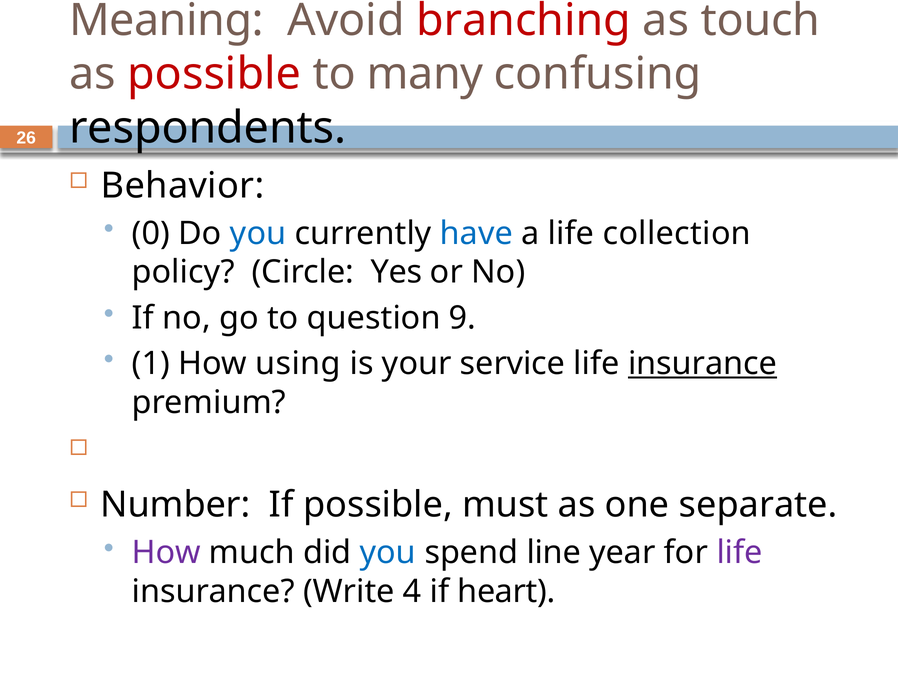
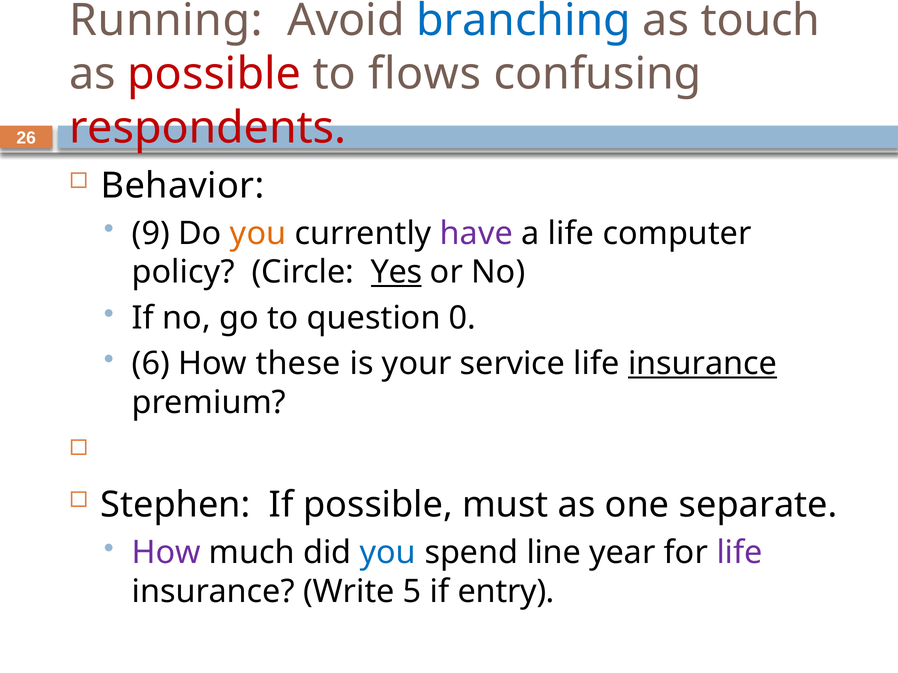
Meaning: Meaning -> Running (166, 20)
branching colour: red -> blue (524, 20)
many: many -> flows (425, 74)
respondents colour: black -> red (208, 128)
0: 0 -> 9 (151, 234)
you colour: blue -> orange (258, 234)
have colour: blue -> purple (476, 234)
collection: collection -> computer (677, 234)
Yes underline: none -> present (396, 272)
9: 9 -> 0 (463, 318)
1: 1 -> 6 (151, 364)
using: using -> these (298, 364)
Number: Number -> Stephen (175, 505)
4: 4 -> 5 (412, 592)
heart: heart -> entry (506, 592)
